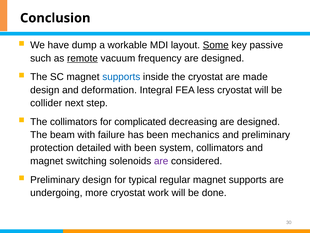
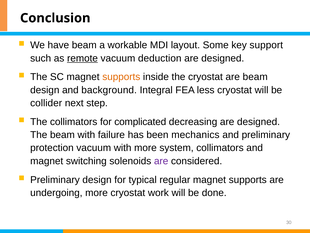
have dump: dump -> beam (84, 45)
Some underline: present -> none (216, 45)
passive: passive -> support (266, 45)
frequency: frequency -> deduction (160, 58)
supports colour: blue -> orange (121, 77)
are made: made -> beam (255, 77)
deformation: deformation -> background (109, 90)
protection detailed: detailed -> vacuum (94, 148)
with been: been -> more (145, 148)
